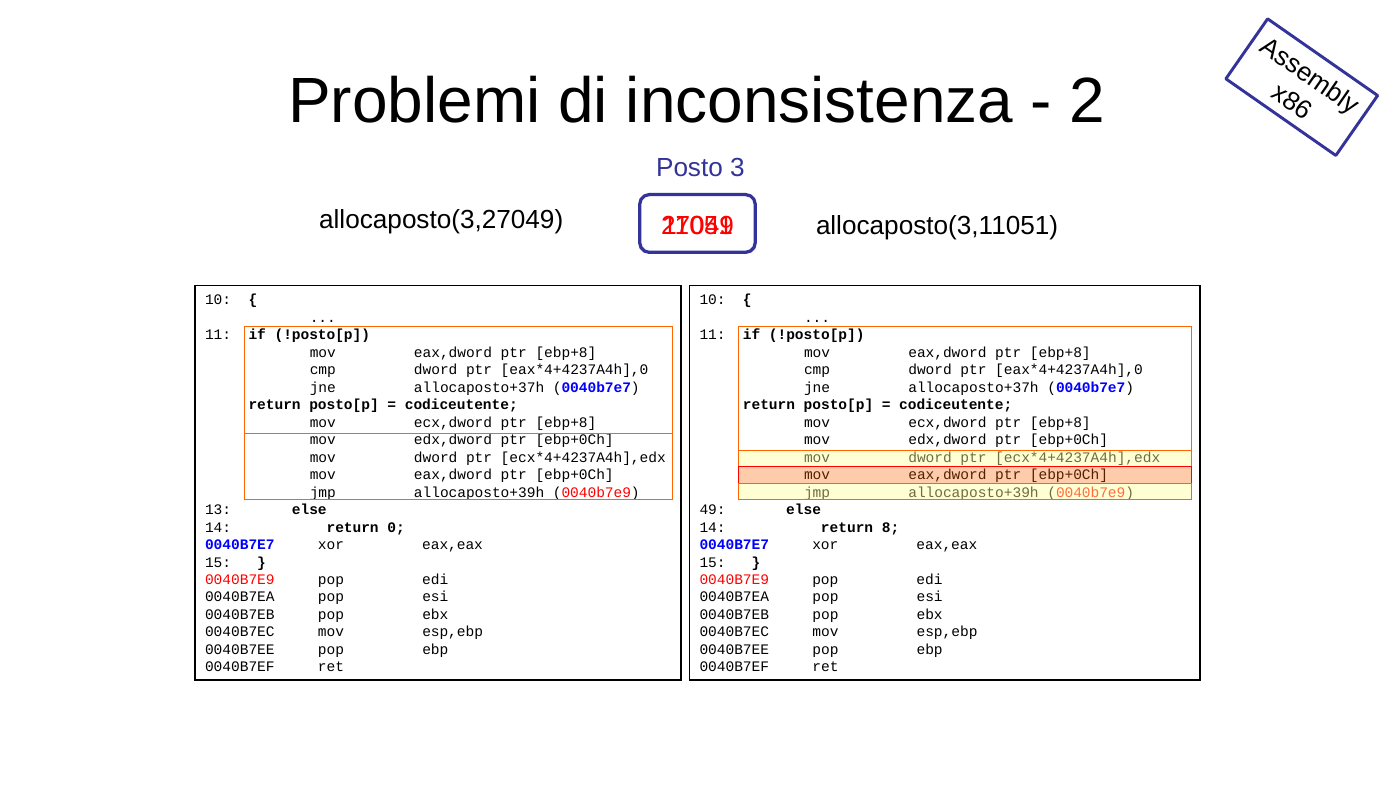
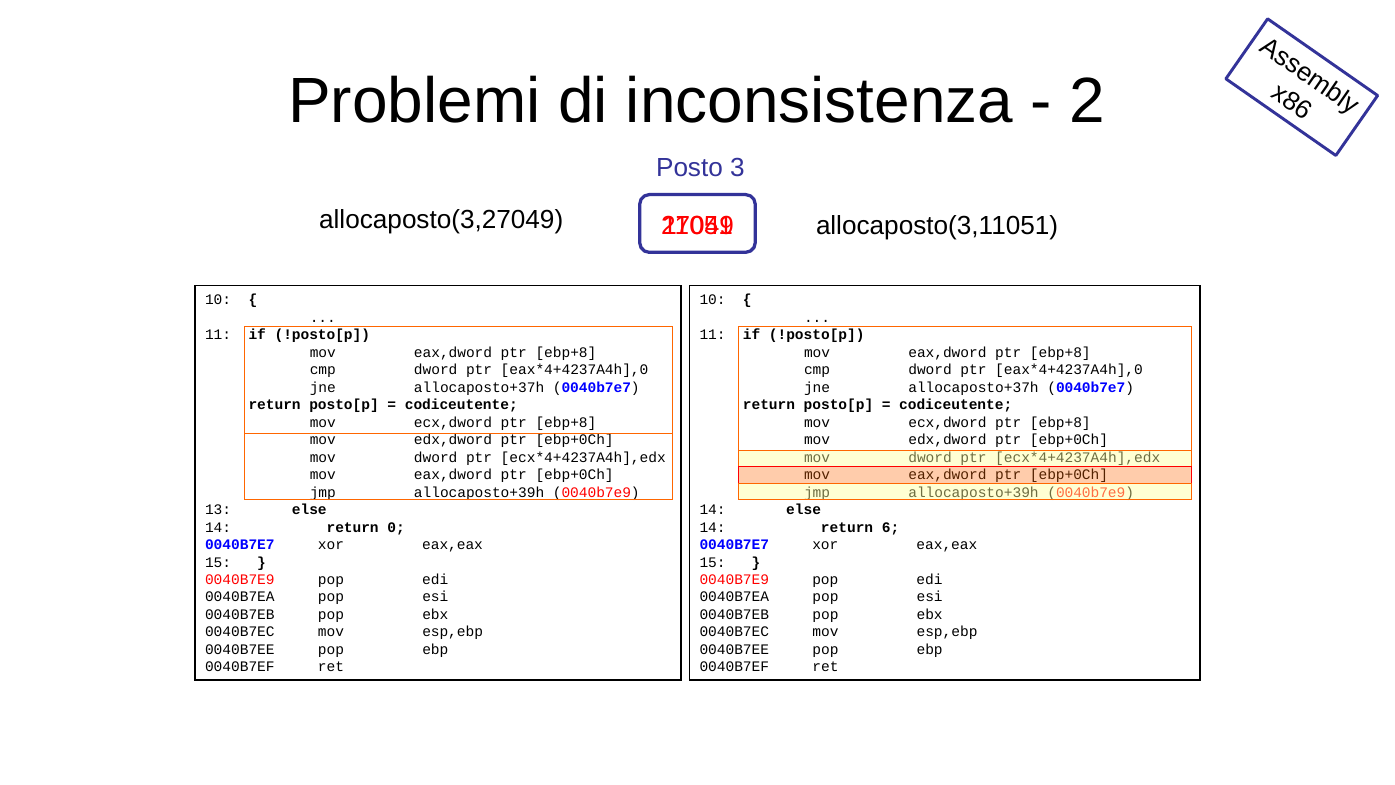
49: 49 -> 14 (713, 510)
return 8: 8 -> 6 (891, 527)
